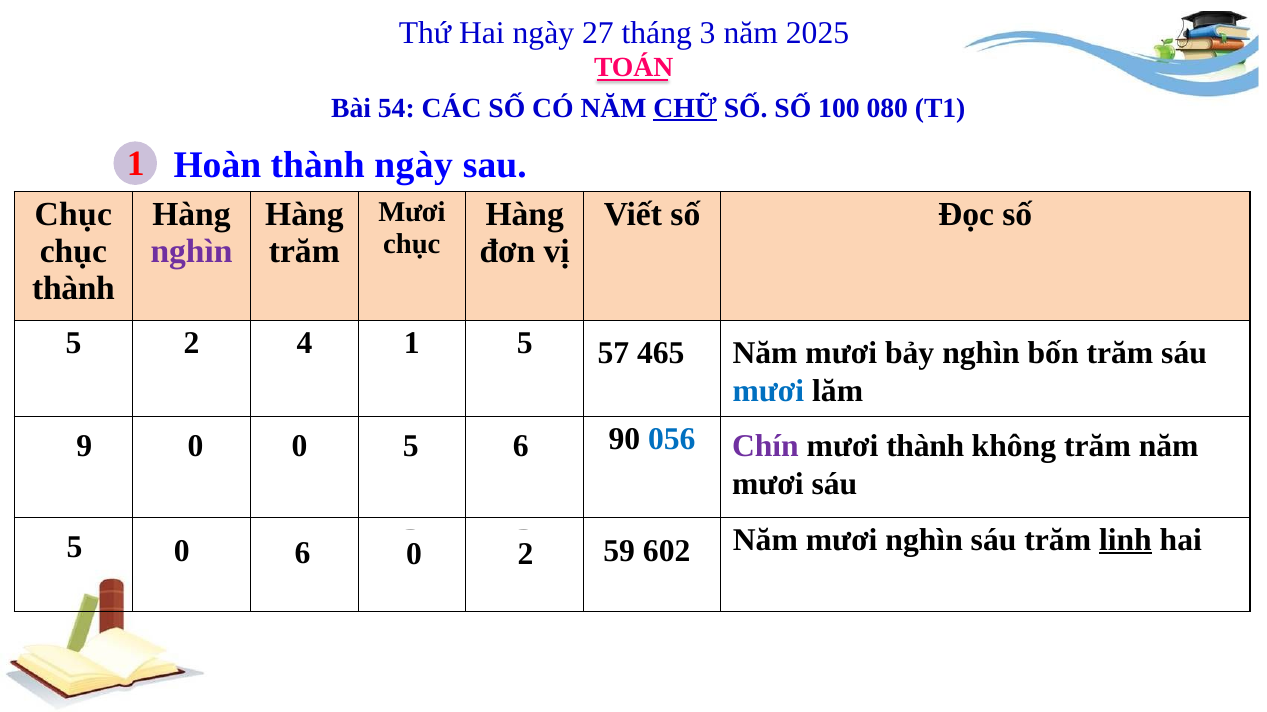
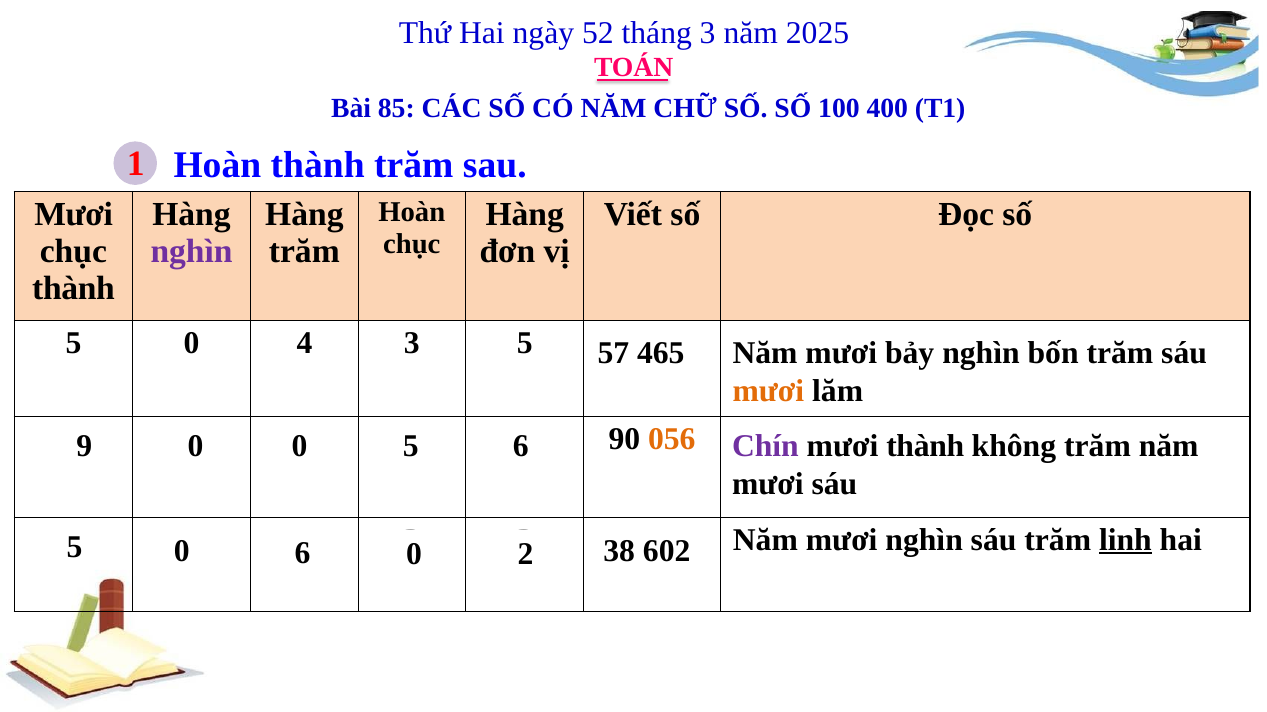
27: 27 -> 52 (598, 33)
54: 54 -> 85 (396, 108)
CHỮ underline: present -> none (685, 108)
080: 080 -> 400 (887, 108)
thành ngày: ngày -> trăm (414, 165)
Mươi: Mươi -> Hoàn (412, 212)
Chục: Chục -> Mươi (74, 214)
2: 2 -> 0 (192, 343)
4 1: 1 -> 3 (412, 343)
mươi colour: blue -> orange (768, 391)
056 colour: blue -> orange (672, 439)
59: 59 -> 38 (619, 551)
